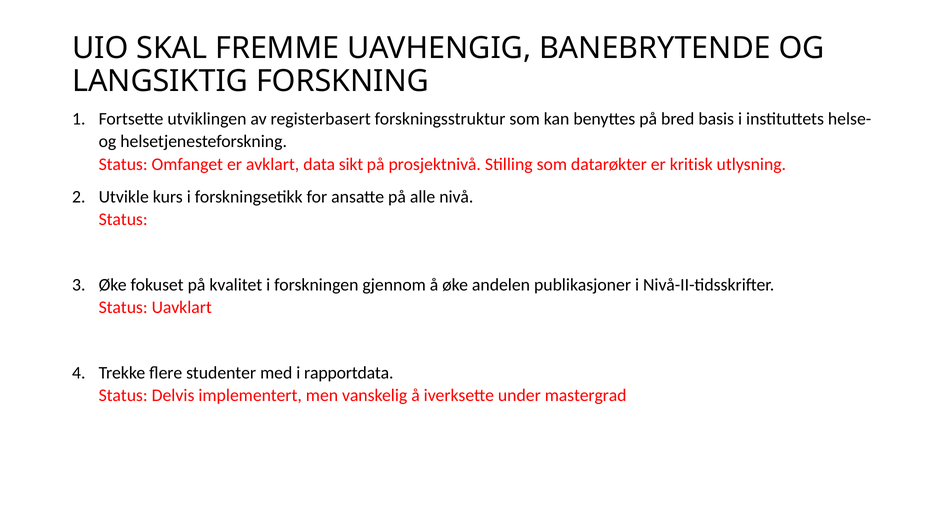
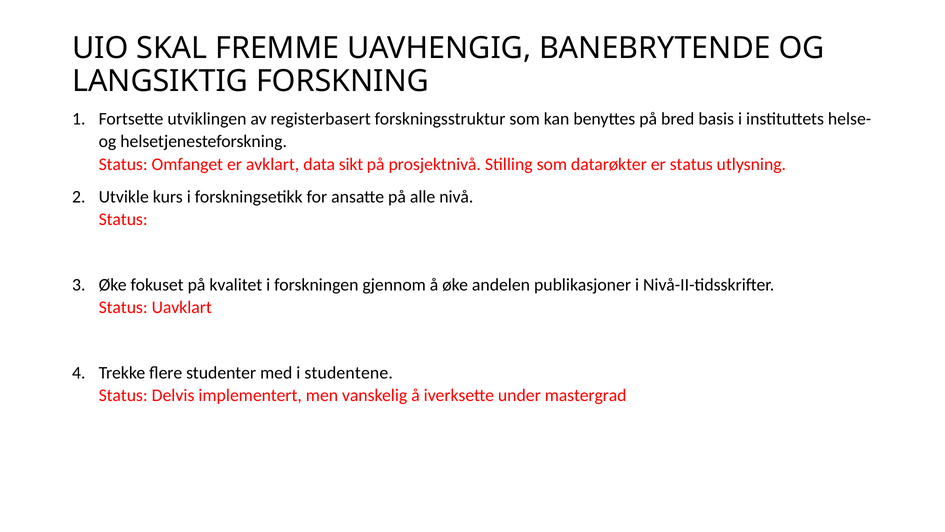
er kritisk: kritisk -> status (691, 164)
rapportdata: rapportdata -> studentene (349, 373)
